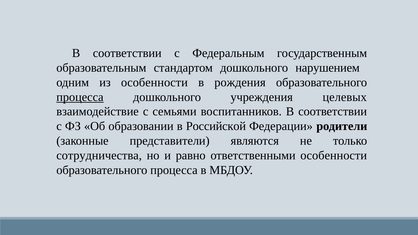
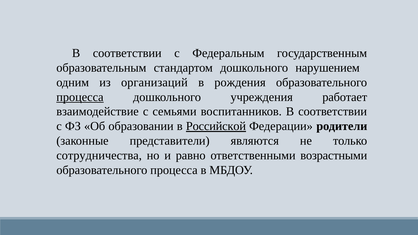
из особенности: особенности -> организаций (154, 82)
целевых: целевых -> работает (345, 97)
Российской underline: none -> present (216, 126)
ответственными особенности: особенности -> возрастными (334, 156)
